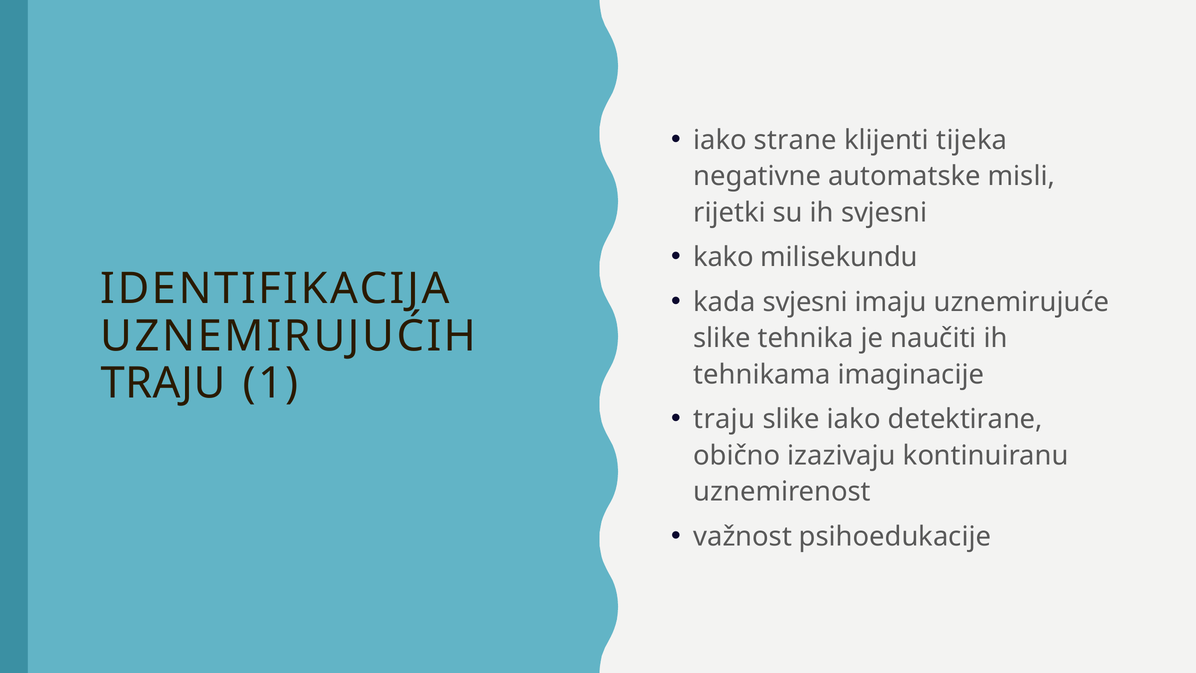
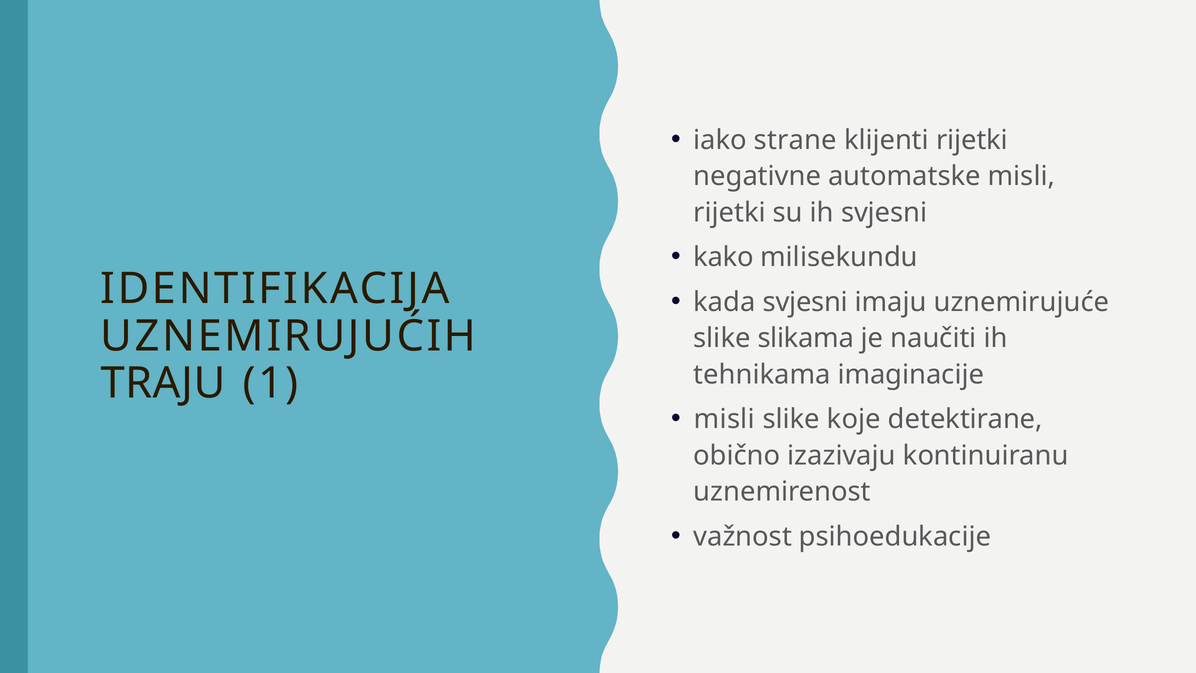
klijenti tijeka: tijeka -> rijetki (972, 140)
tehnika: tehnika -> slikama (806, 338)
traju: traju -> misli (724, 419)
slike iako: iako -> koje (854, 419)
